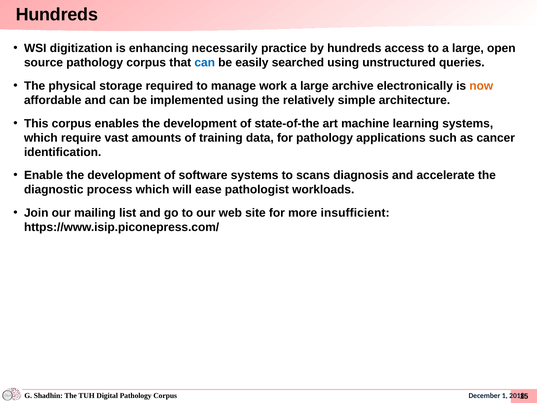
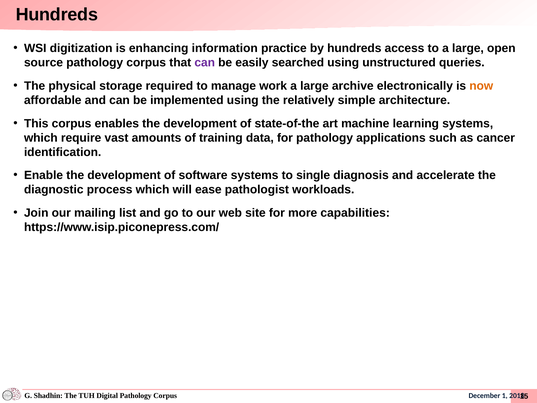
necessarily: necessarily -> information (225, 48)
can colour: blue -> purple (205, 63)
scans: scans -> single (313, 175)
insufficient: insufficient -> capabilities (355, 213)
